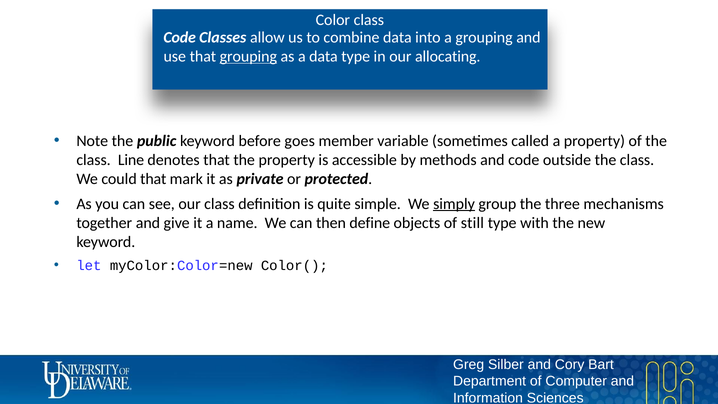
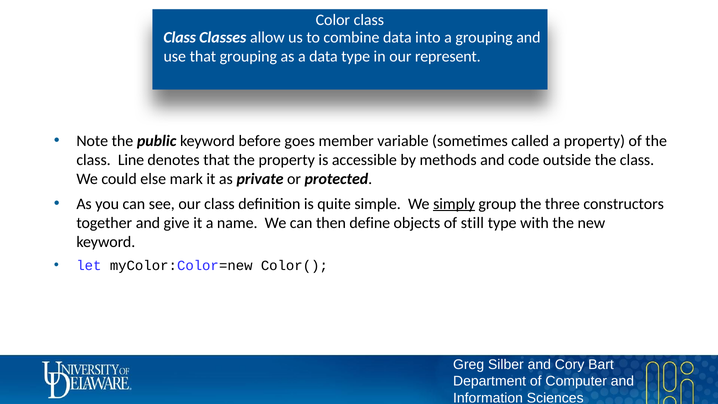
Code: Code -> Class (180, 37)
grouping underline: present -> none (248, 56)
allocating: allocating -> represent (448, 56)
could that: that -> else (153, 179)
mechanisms: mechanisms -> constructors (624, 204)
